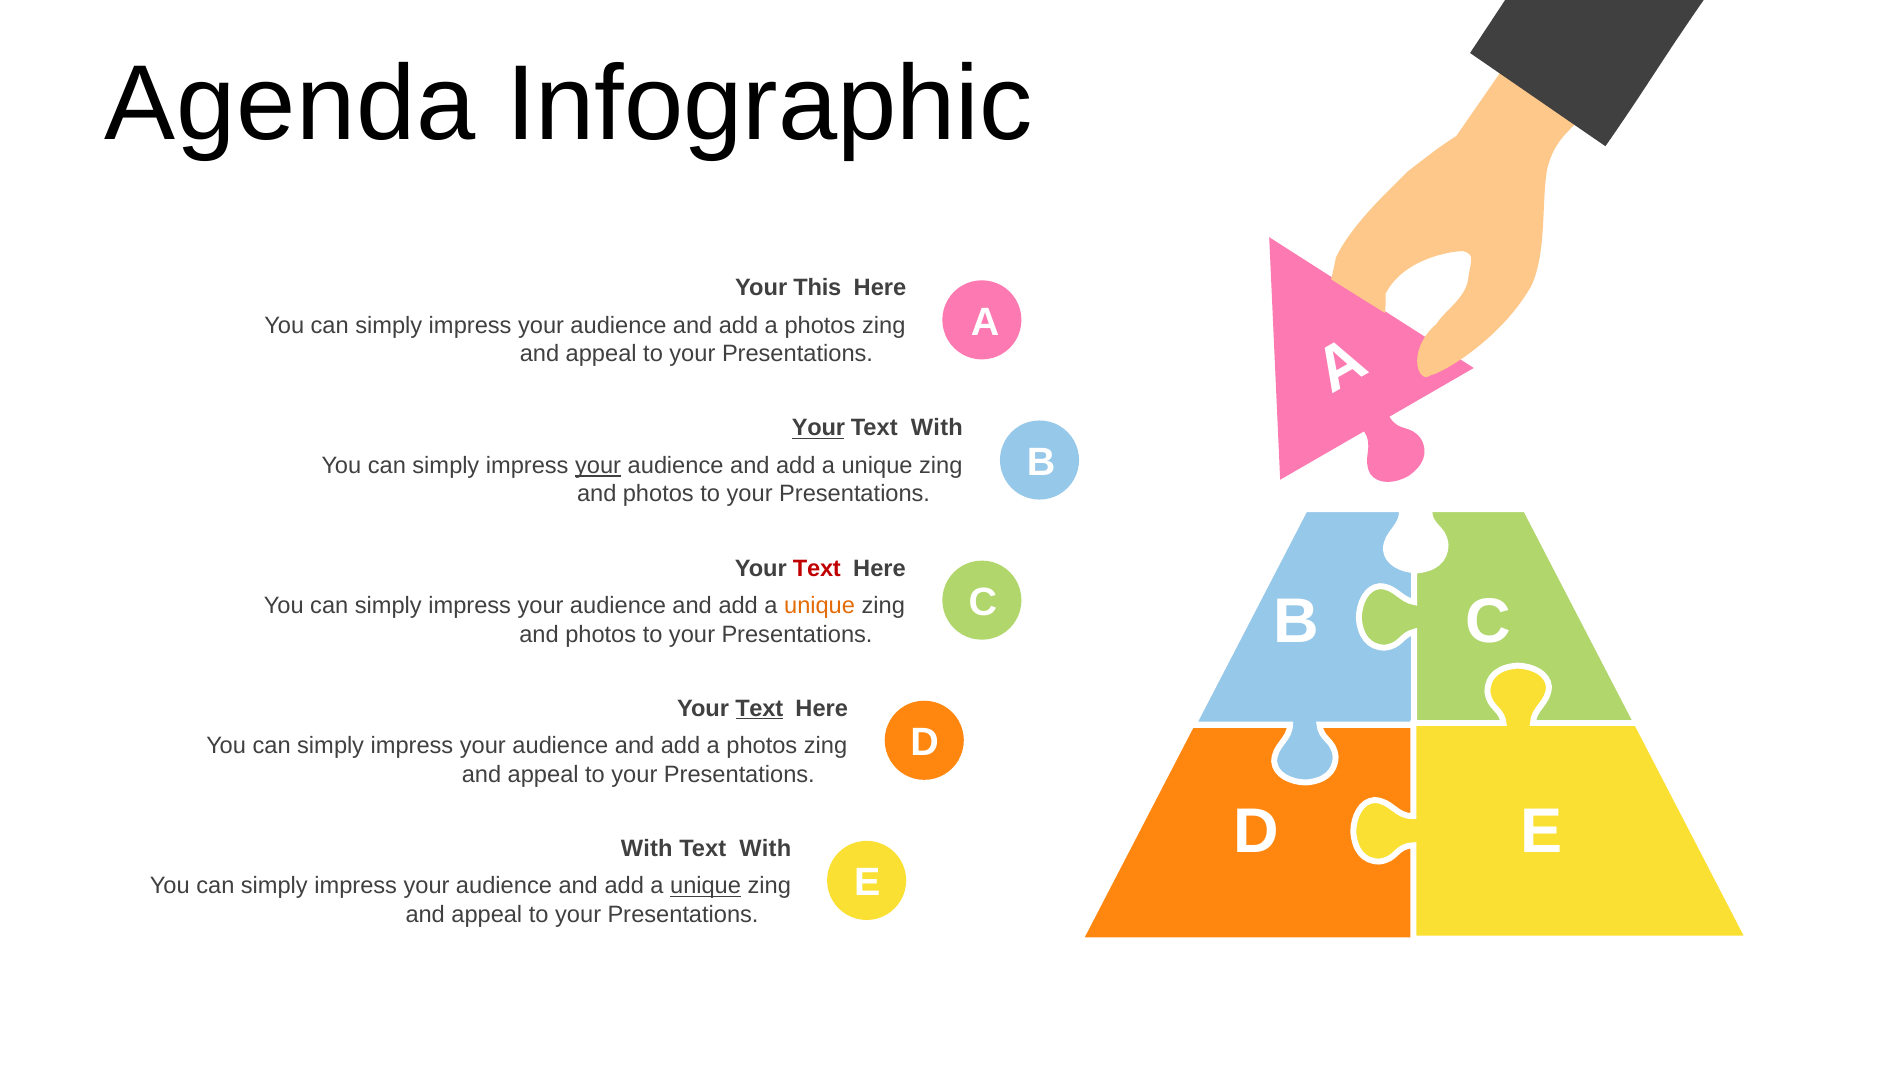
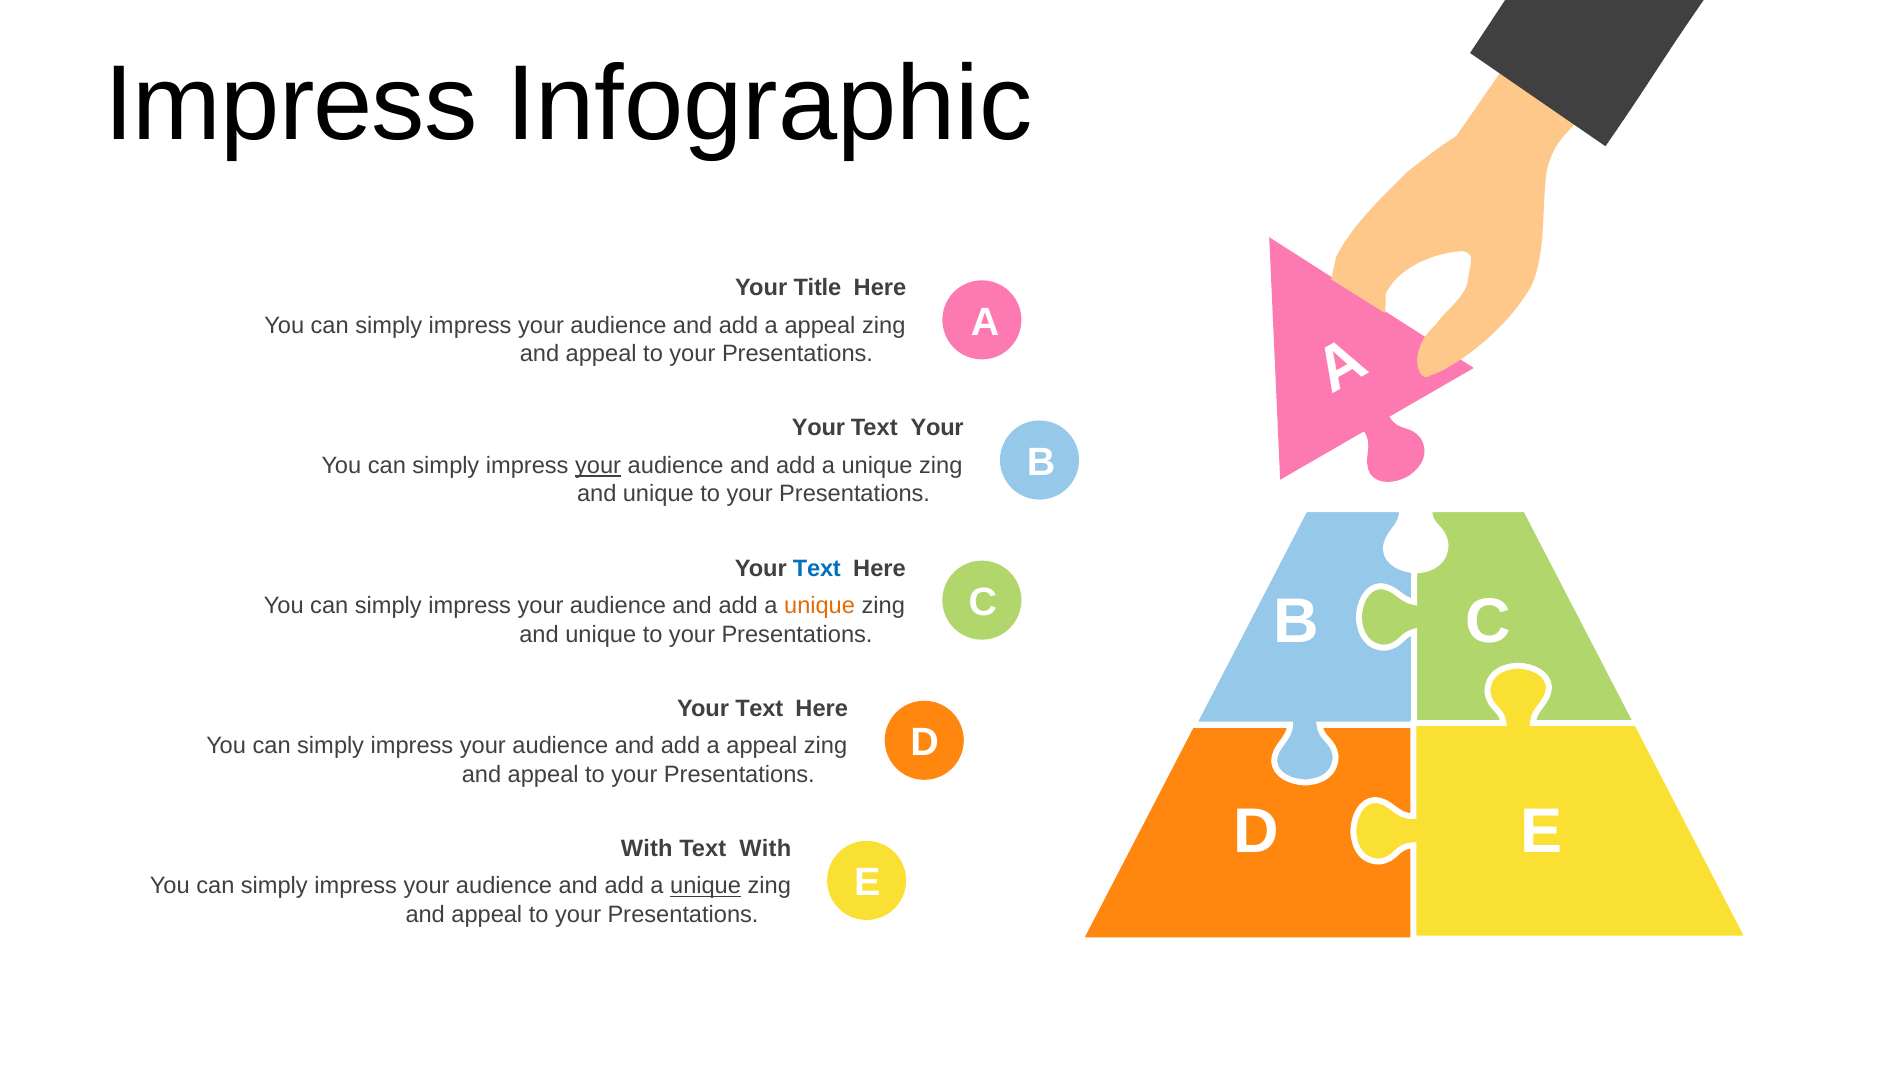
Agenda: Agenda -> Impress (291, 105)
This: This -> Title (817, 288)
photos: photos -> appeal (820, 326)
Your underline: present -> none (818, 428)
With: With -> Your (937, 428)
photos: photos -> unique (658, 494)
Text colour: red -> blue (817, 568)
photos: photos -> unique (601, 634)
Text underline: present -> none (759, 708)
photos: photos -> appeal (762, 746)
